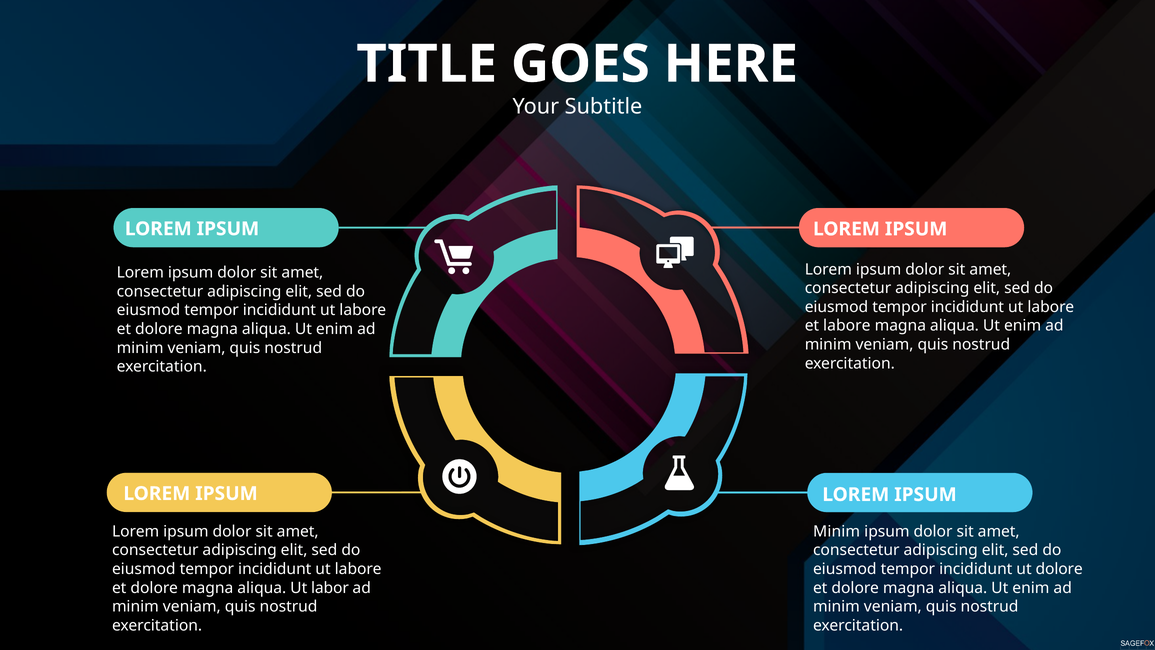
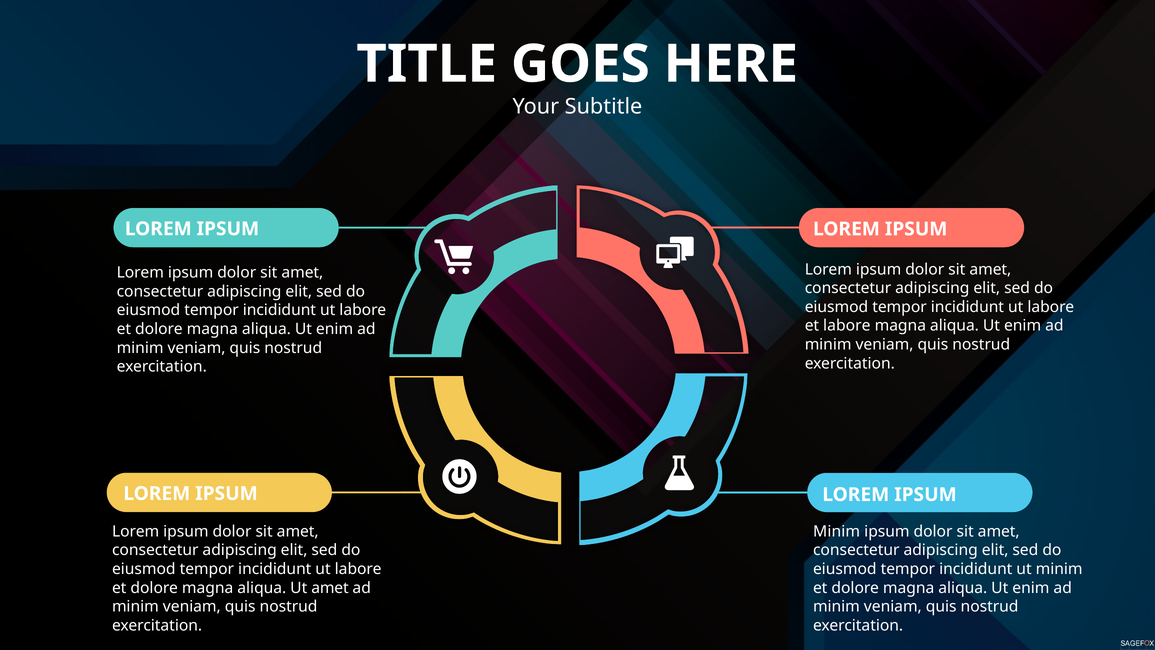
ut dolore: dolore -> minim (1059, 569)
Ut labor: labor -> amet (330, 588)
